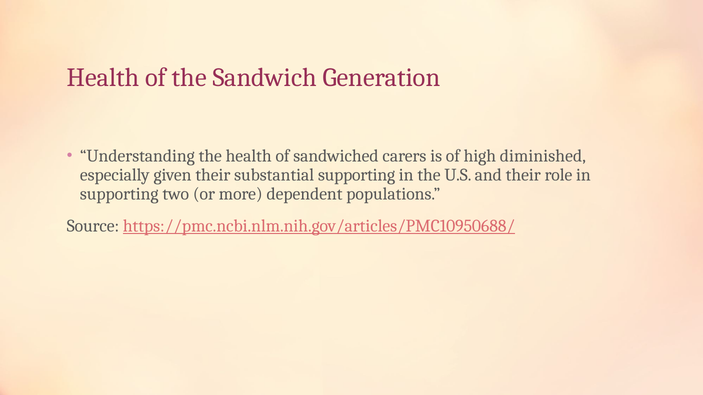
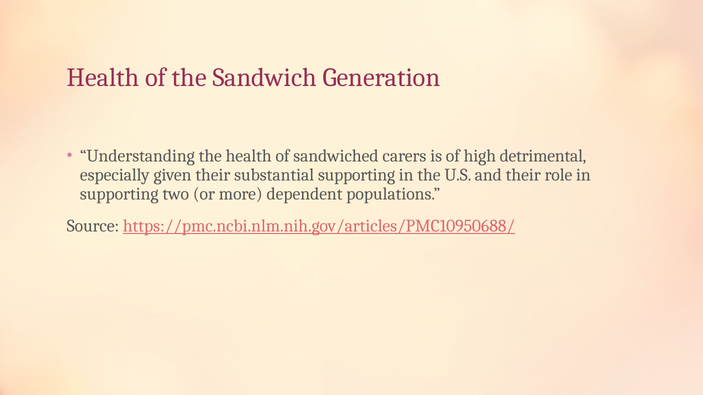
diminished: diminished -> detrimental (543, 156)
